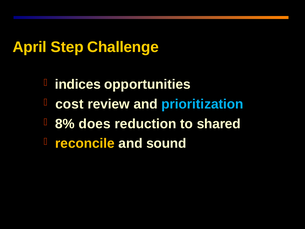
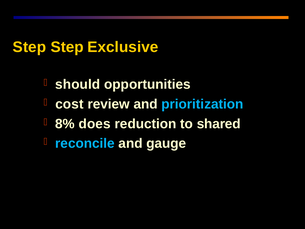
April: April -> Step (29, 47)
Challenge: Challenge -> Exclusive (123, 47)
indices: indices -> should (78, 84)
reconcile colour: yellow -> light blue (85, 143)
sound: sound -> gauge (166, 143)
